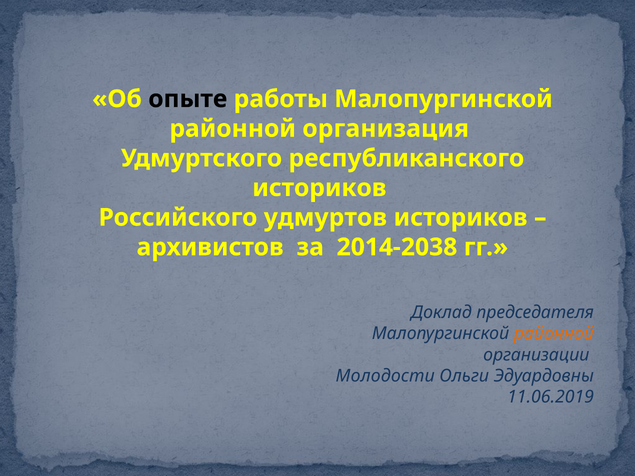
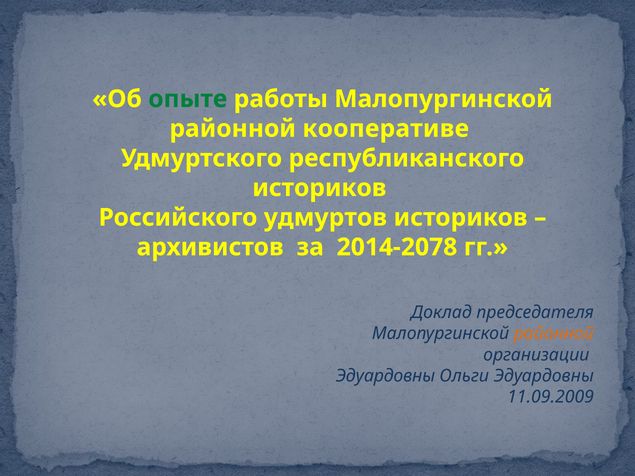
опыте colour: black -> green (188, 99)
организация: организация -> кооперативе (386, 129)
2014-2038: 2014-2038 -> 2014-2078 (397, 247)
Молодости: Молодости -> Эдуардовны (385, 376)
11.06.2019: 11.06.2019 -> 11.09.2009 (551, 397)
